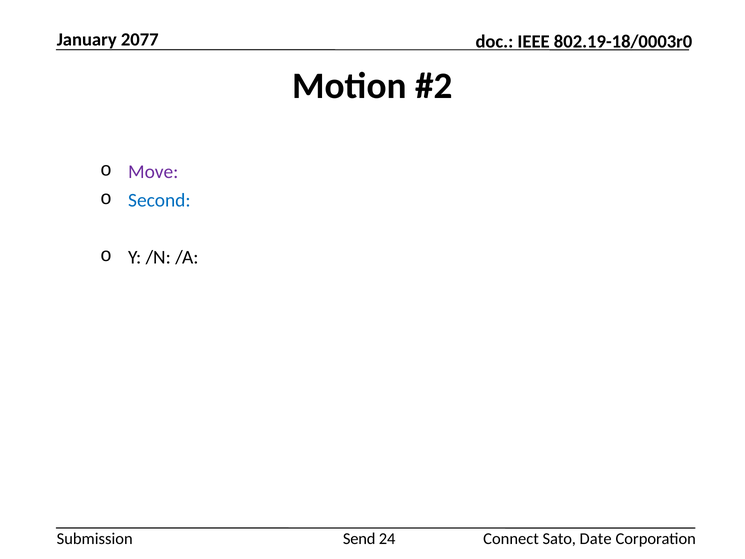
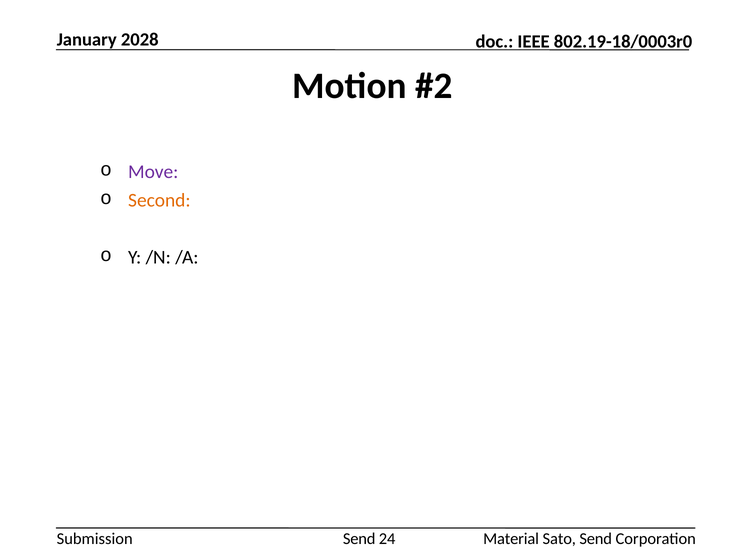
2077: 2077 -> 2028 (140, 40)
Second colour: blue -> orange (159, 200)
Connect: Connect -> Material (511, 539)
Sato Date: Date -> Send (596, 539)
